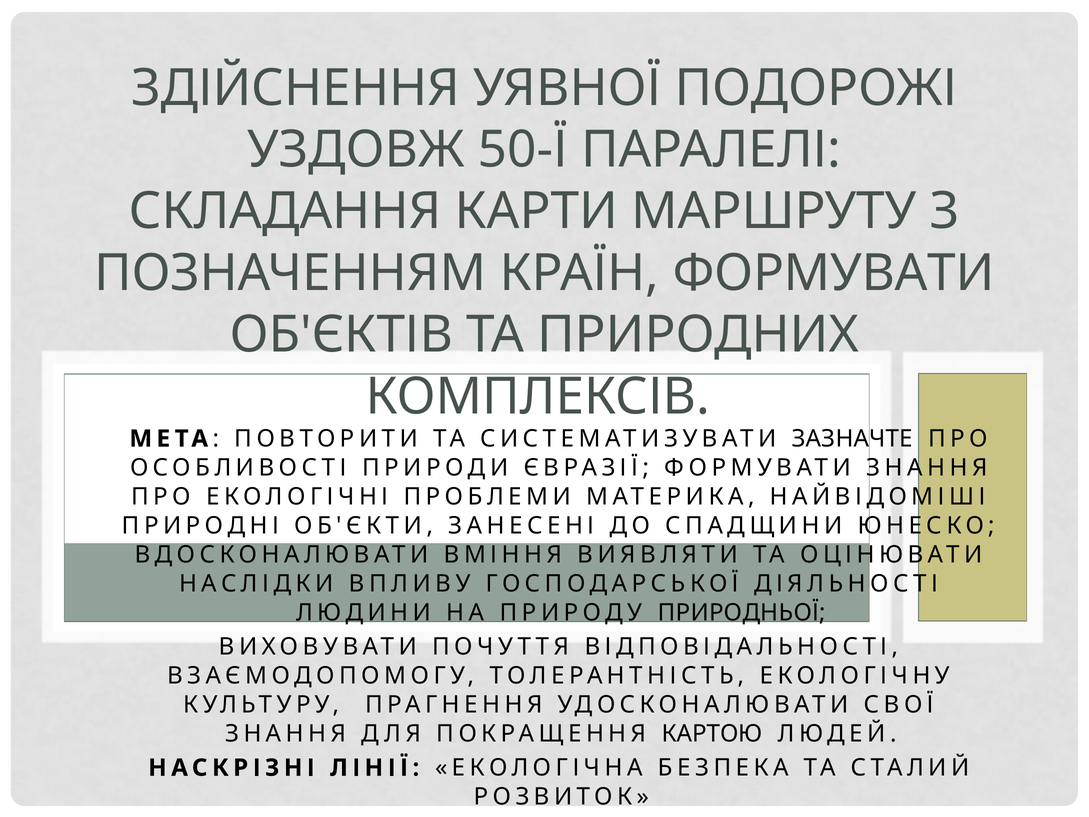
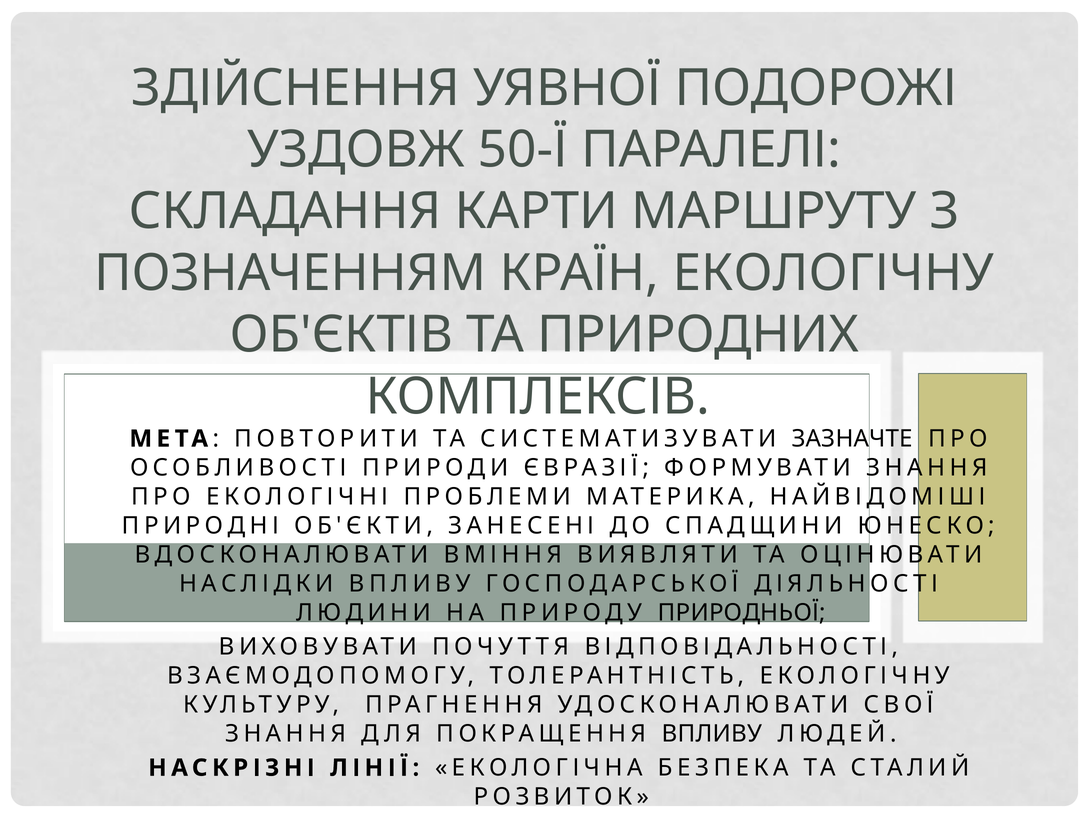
КРАЇН ФОРМУВАТИ: ФОРМУВАТИ -> ЕКОЛОГІЧНУ (833, 273)
ПОКРАЩЕННЯ КАРТОЮ: КАРТОЮ -> ВПЛИВУ (712, 734)
